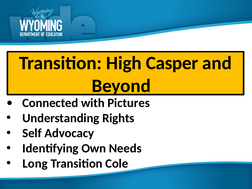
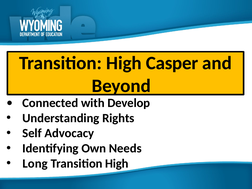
Pictures: Pictures -> Develop (129, 103)
Cole: Cole -> High (117, 163)
